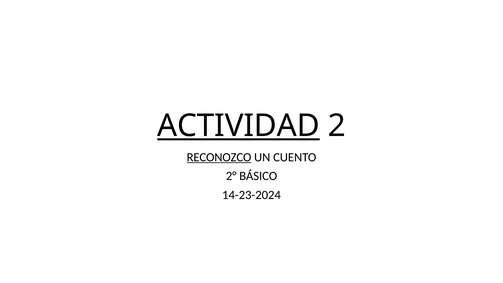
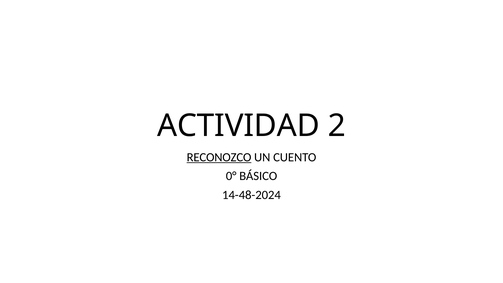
ACTIVIDAD underline: present -> none (238, 126)
2°: 2° -> 0° (231, 176)
14-23-2024: 14-23-2024 -> 14-48-2024 (251, 195)
